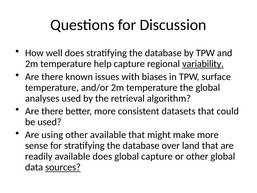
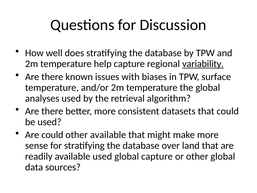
Are using: using -> could (52, 135)
available does: does -> used (102, 156)
sources underline: present -> none (63, 167)
